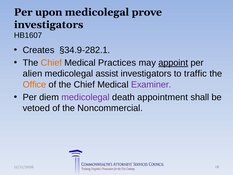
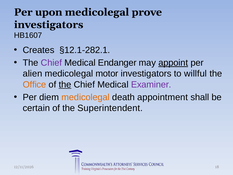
§34.9-282.1: §34.9-282.1 -> §12.1-282.1 (85, 50)
Chief colour: orange -> purple (51, 63)
Practices: Practices -> Endanger (117, 63)
assist: assist -> motor (107, 74)
traffic: traffic -> willful (195, 74)
the underline: none -> present (65, 84)
medicolegal colour: purple -> orange (86, 97)
vetoed: vetoed -> certain (36, 108)
Noncommercial: Noncommercial -> Superintendent (110, 108)
